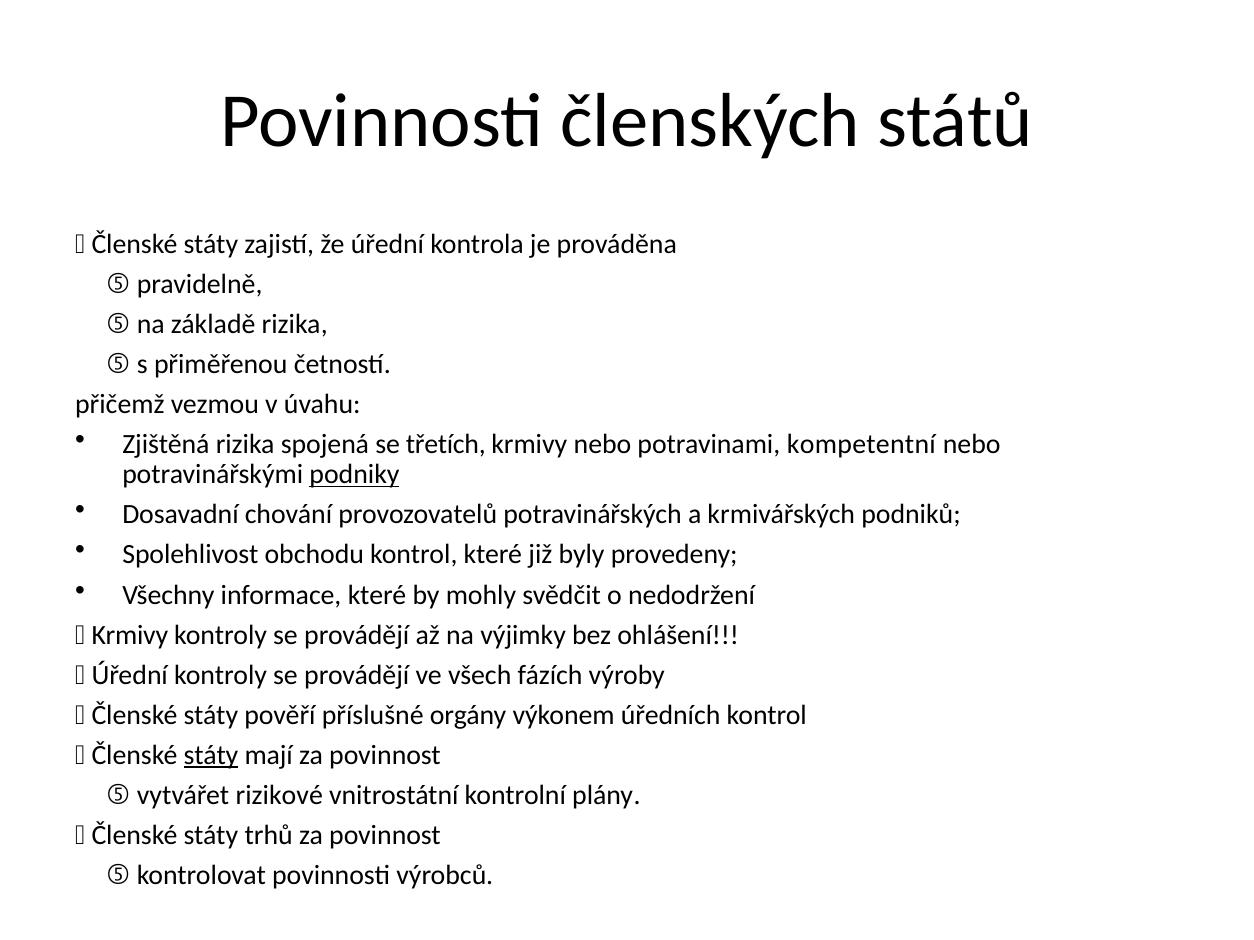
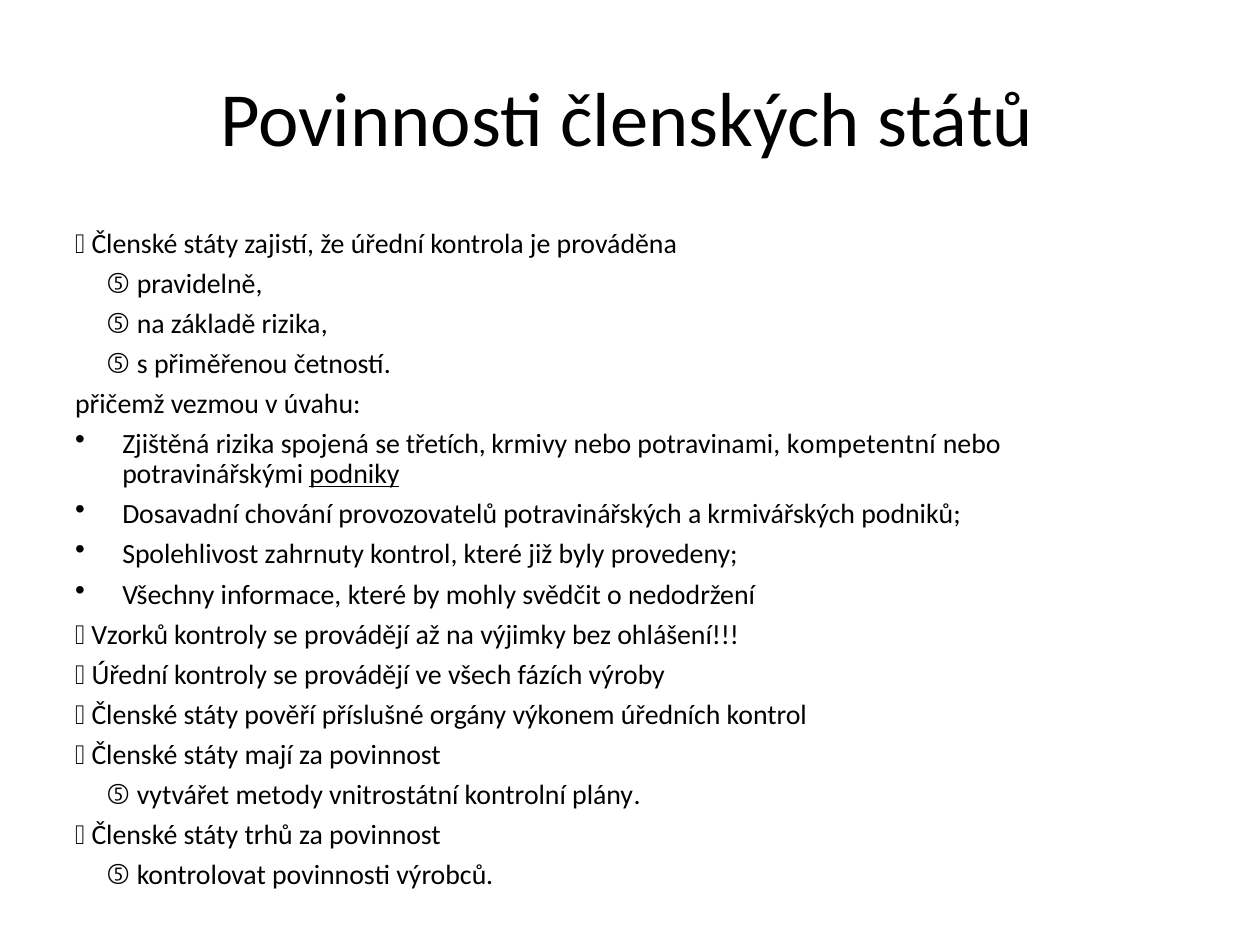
obchodu: obchodu -> zahrnuty (314, 555)
Krmivy: Krmivy -> Vzorků (130, 635)
státy underline: present -> none (211, 756)
rizikové: rizikové -> metody (279, 796)
